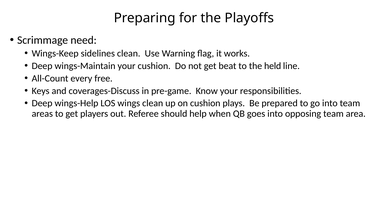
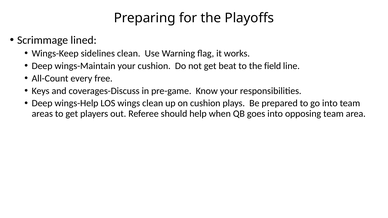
need: need -> lined (84, 40)
held: held -> field (273, 66)
